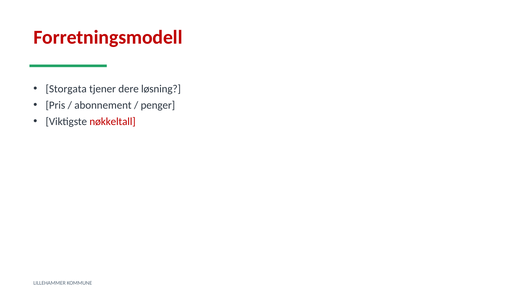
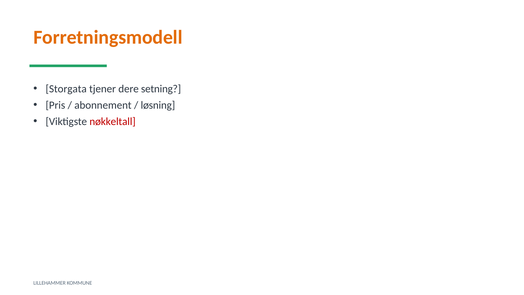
Forretningsmodell colour: red -> orange (108, 37)
løsning: løsning -> setning (161, 89)
penger: penger -> løsning (158, 105)
